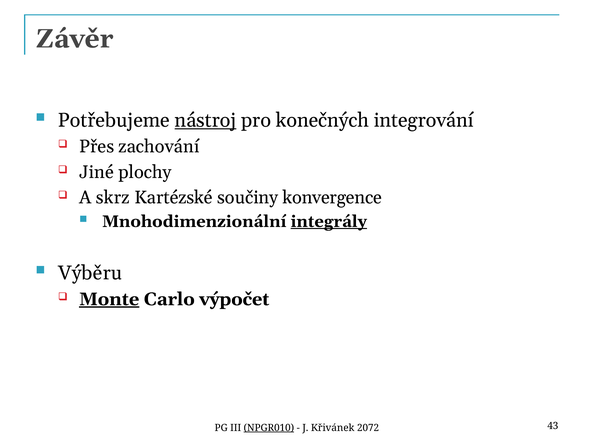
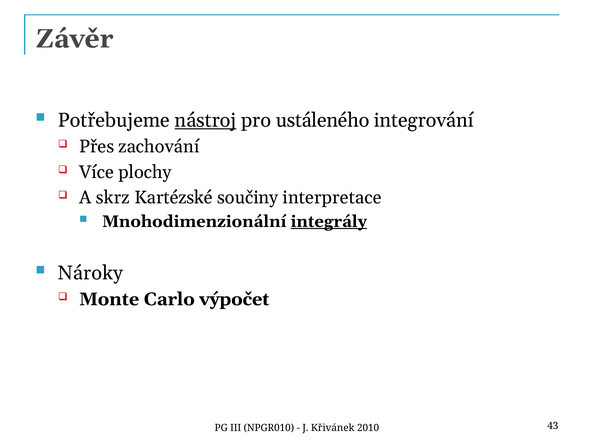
konečných: konečných -> ustáleného (323, 120)
Jiné: Jiné -> Více (97, 172)
konvergence: konvergence -> interpretace (332, 197)
Výběru: Výběru -> Nároky (90, 273)
Monte underline: present -> none (109, 299)
NPGR010 underline: present -> none (269, 427)
2072: 2072 -> 2010 (368, 427)
